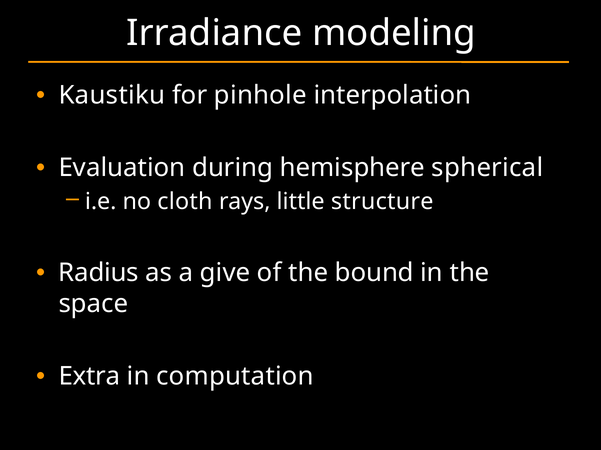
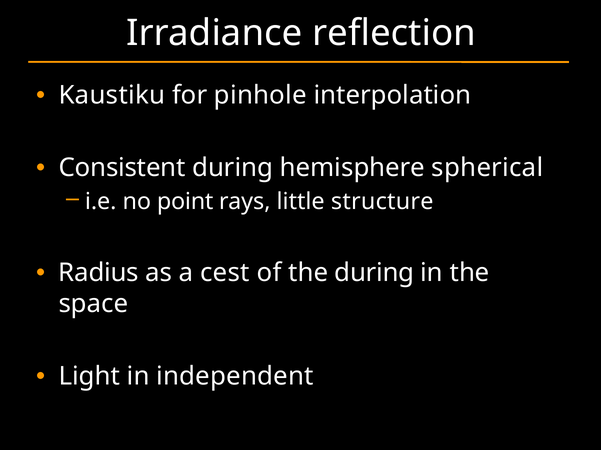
modeling: modeling -> reflection (394, 33)
Evaluation: Evaluation -> Consistent (122, 168)
cloth: cloth -> point (185, 202)
give: give -> cest (225, 273)
the bound: bound -> during (374, 273)
Extra: Extra -> Light (89, 377)
computation: computation -> independent (235, 377)
